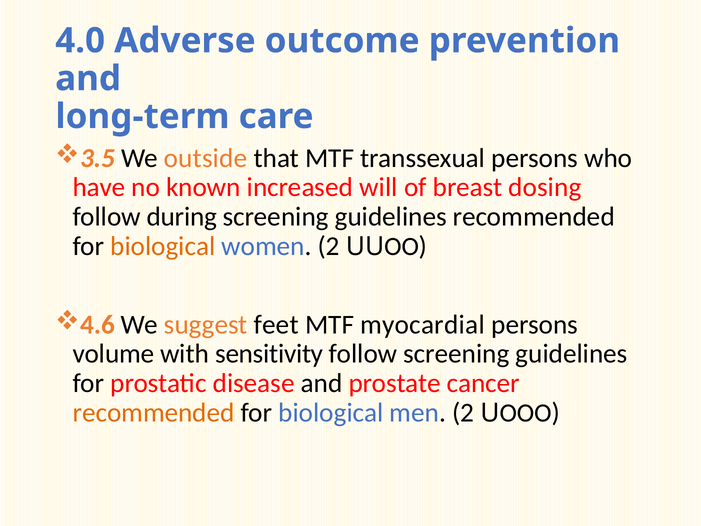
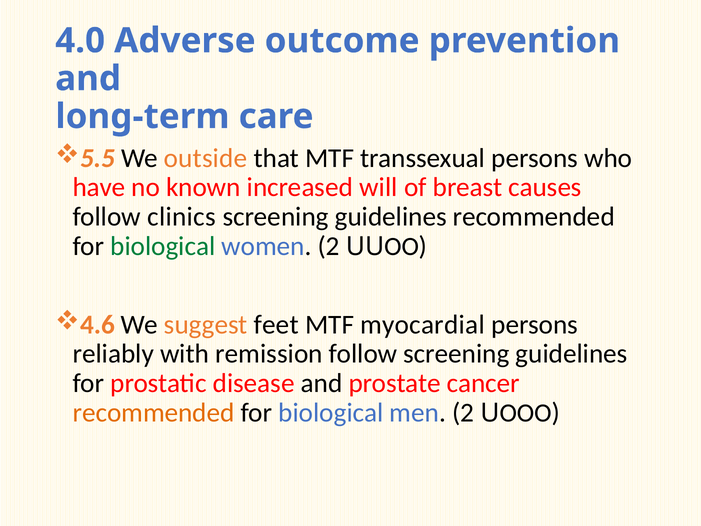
3.5: 3.5 -> 5.5 (97, 158)
dosing: dosing -> causes (545, 187)
during: during -> clinics (182, 217)
biological colour: orange -> green (163, 246)
volume: volume -> reliably (113, 354)
sensitivity: sensitivity -> remission (269, 354)
